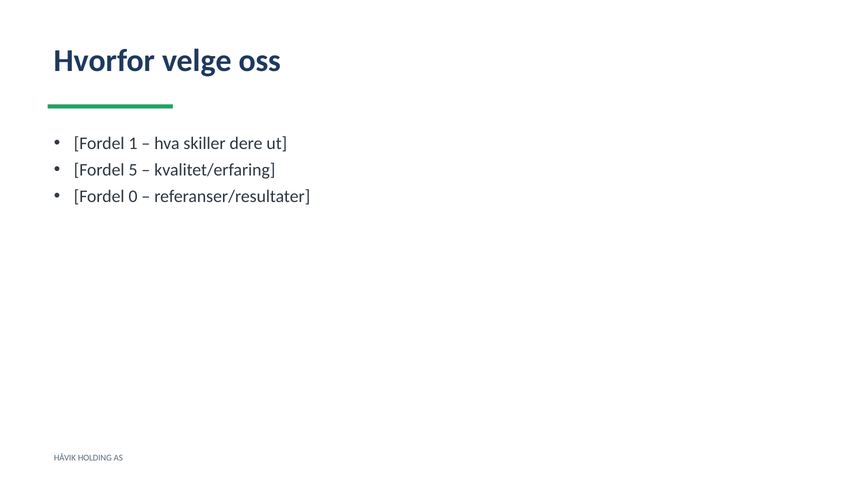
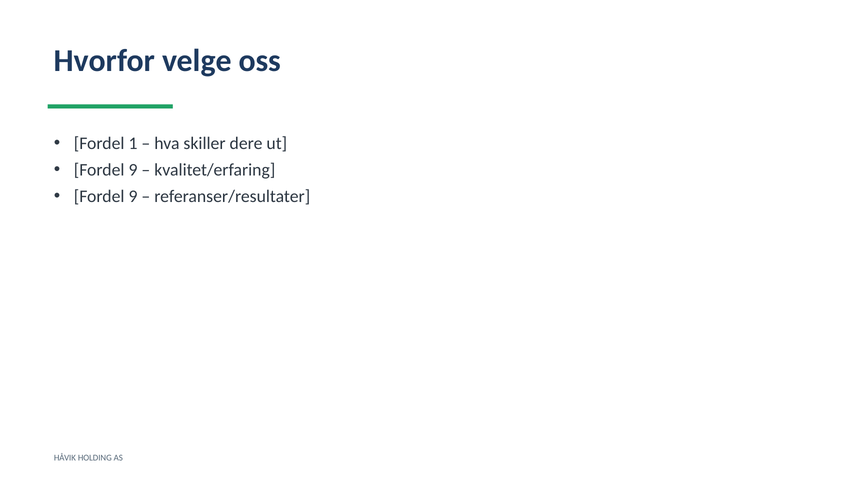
5: 5 -> 9 (133, 170)
0: 0 -> 9 (133, 197)
